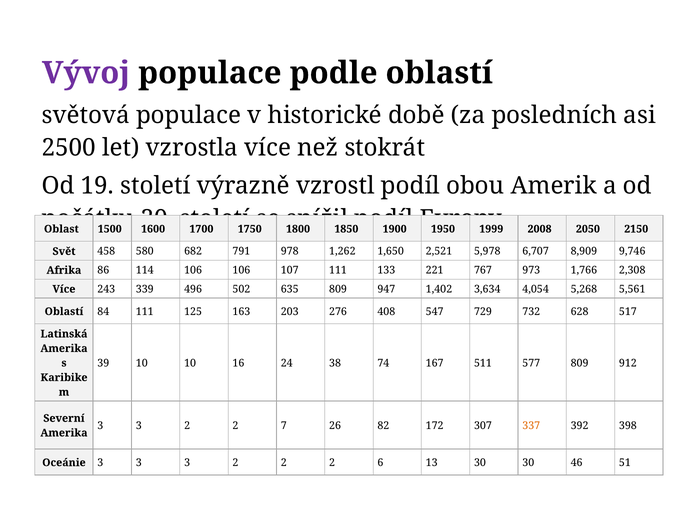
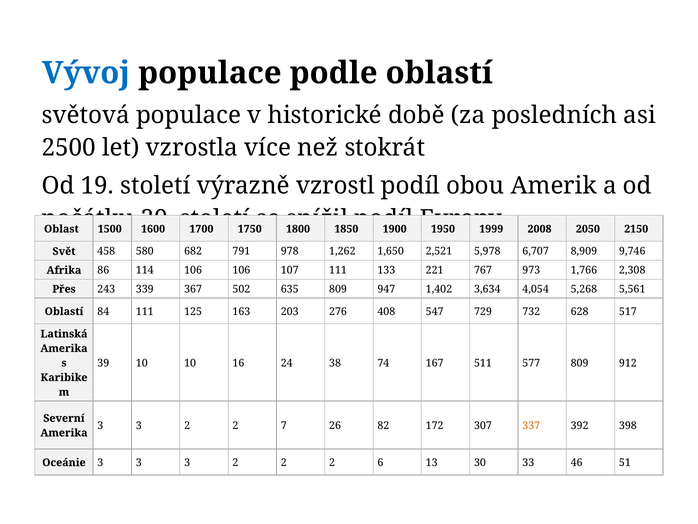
Vývoj colour: purple -> blue (86, 73)
Více: Více -> Přes (64, 289)
496: 496 -> 367 (193, 289)
30 30: 30 -> 33 (528, 462)
